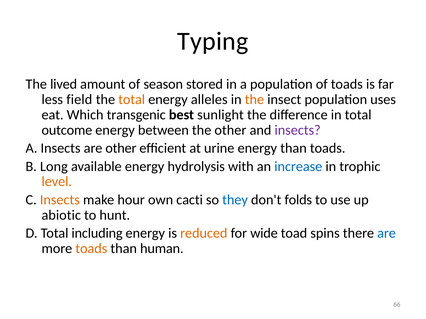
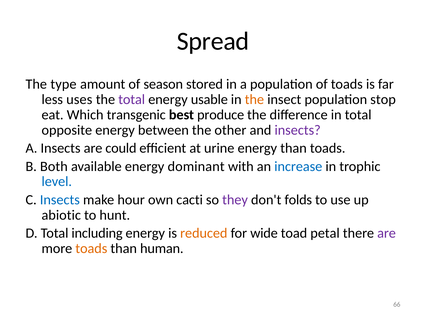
Typing: Typing -> Spread (213, 41)
lived: lived -> type (64, 84)
field: field -> uses (79, 100)
total colour: orange -> purple (132, 100)
alleles: alleles -> usable (209, 100)
uses: uses -> stop (383, 100)
sunlight: sunlight -> produce (221, 115)
outcome: outcome -> opposite (67, 130)
are other: other -> could (121, 148)
Long: Long -> Both (54, 167)
hydrolysis: hydrolysis -> dominant (196, 167)
level colour: orange -> blue (57, 182)
Insects colour: orange -> blue (60, 200)
they colour: blue -> purple (235, 200)
spins: spins -> petal (325, 234)
are colour: blue -> purple (387, 234)
